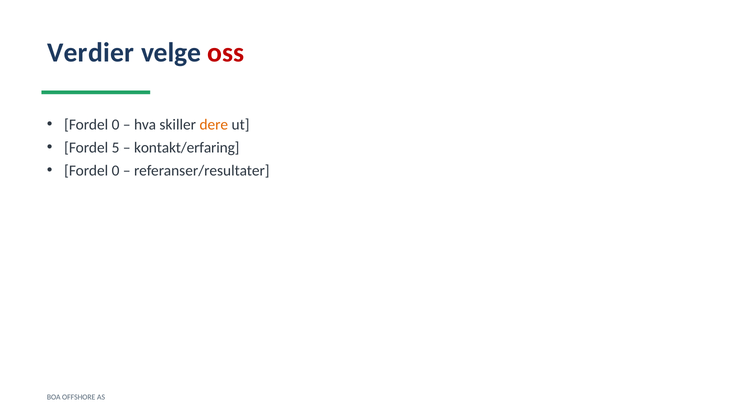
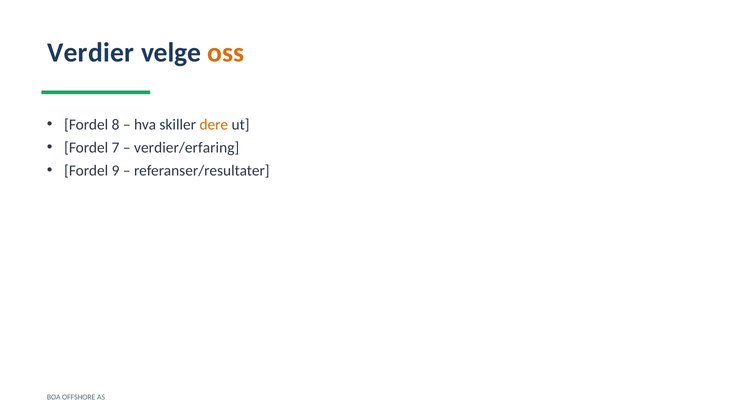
oss colour: red -> orange (226, 53)
0: 0 -> 8 (116, 125)
5: 5 -> 7 (116, 148)
kontakt/erfaring: kontakt/erfaring -> verdier/erfaring (187, 148)
0: 0 -> 9 (116, 171)
